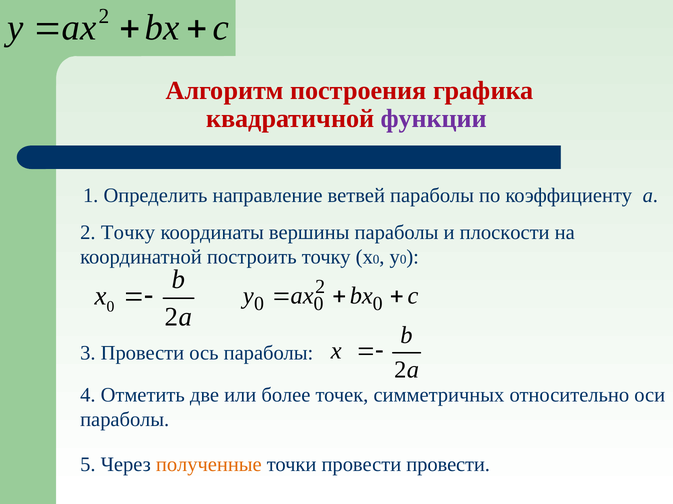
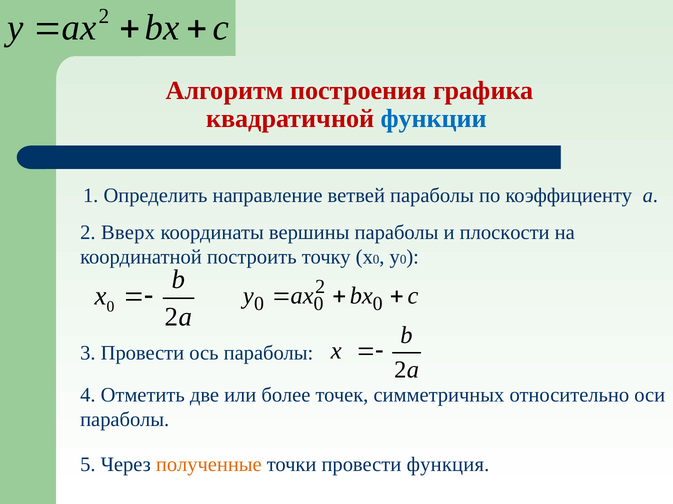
функции colour: purple -> blue (434, 119)
2 Точку: Точку -> Вверх (128, 233)
провести провести: провести -> функция (448, 465)
